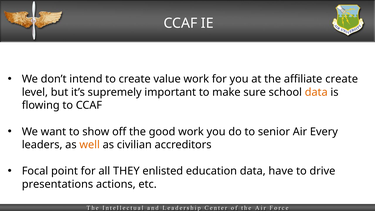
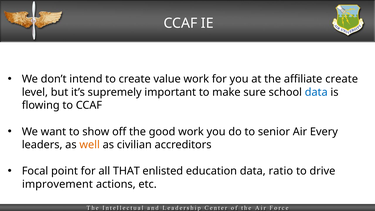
data colour: orange -> blue (316, 92)
THEY: THEY -> THAT (126, 171)
have: have -> ratio (281, 171)
presentations: presentations -> improvement (57, 184)
